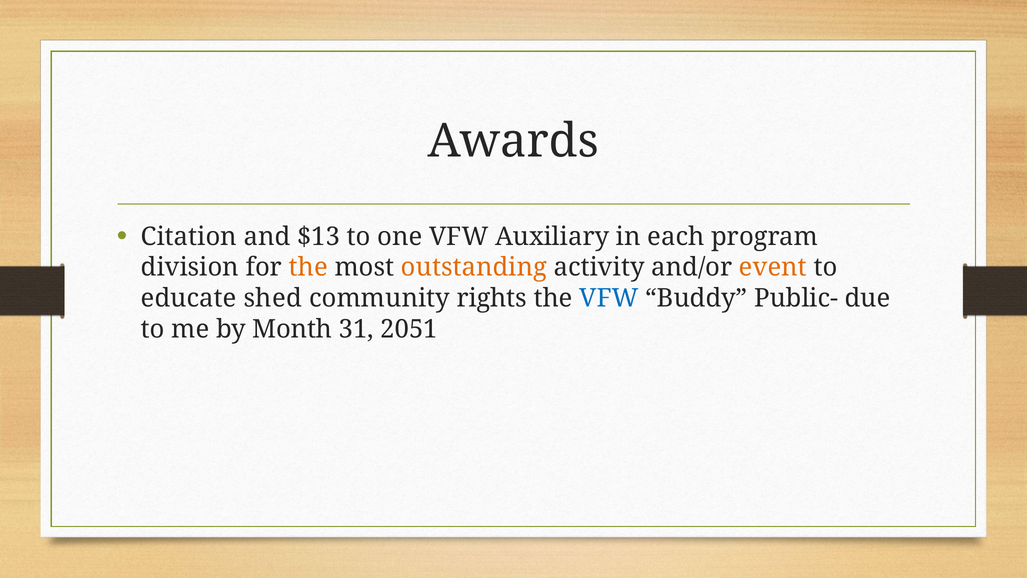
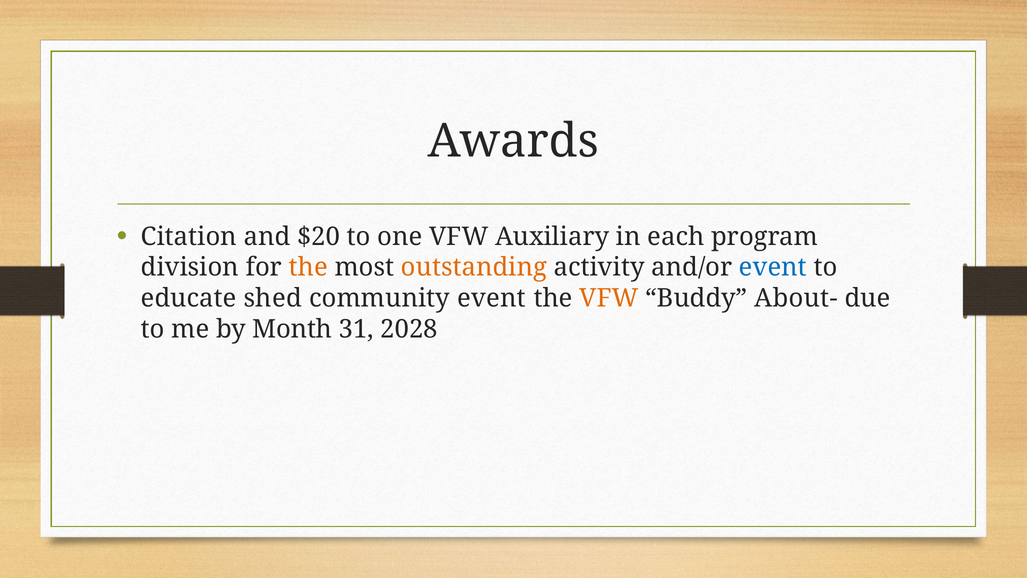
$13: $13 -> $20 (319, 236)
event colour: orange -> blue (773, 267)
community rights: rights -> event (492, 298)
VFW colour: blue -> orange (609, 298)
Public-: Public- -> About- (796, 298)
2051: 2051 -> 2028 (409, 329)
